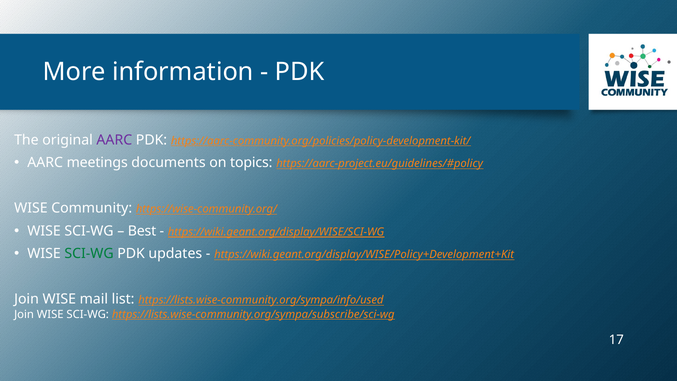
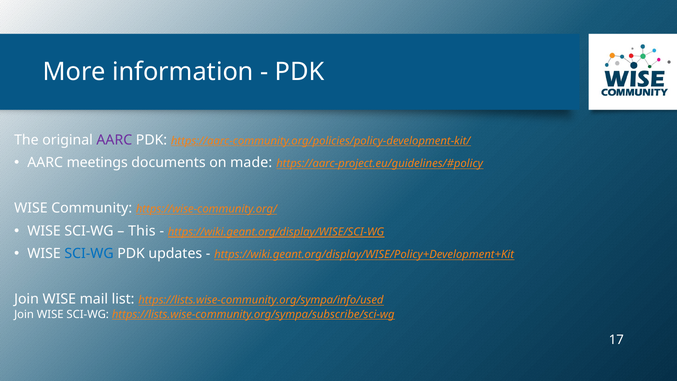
topics: topics -> made (251, 163)
Best: Best -> This (142, 231)
SCI-WG colour: green -> blue (89, 254)
